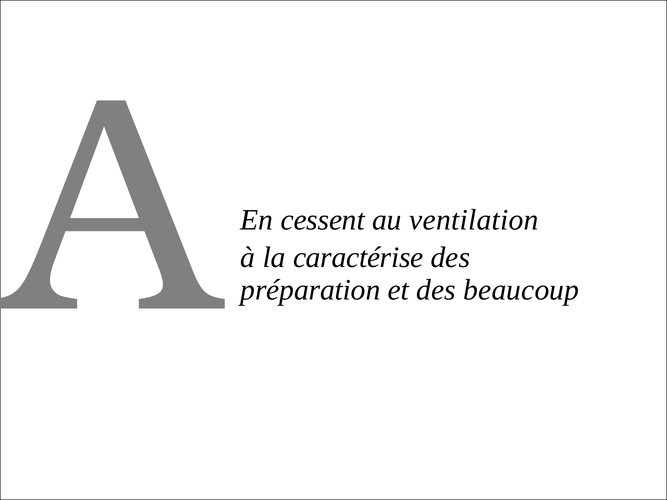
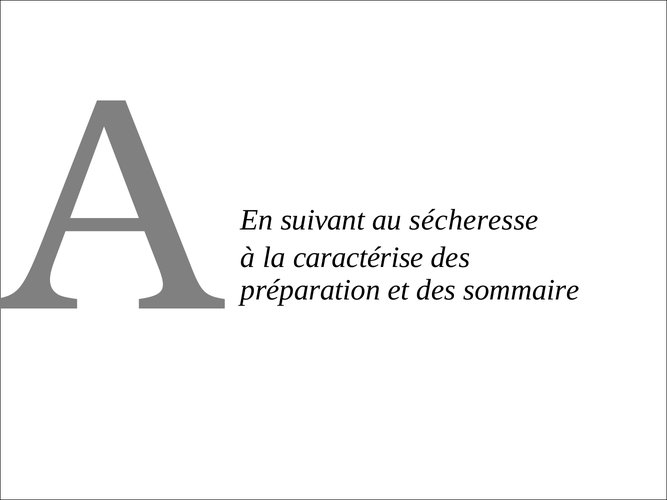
cessent: cessent -> suivant (323, 220)
ventilation: ventilation -> sécheresse (474, 220)
beaucoup: beaucoup -> sommaire (521, 290)
